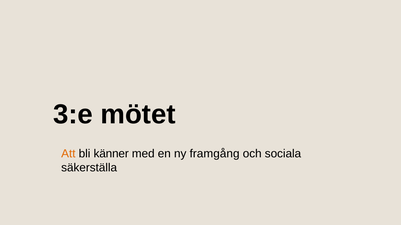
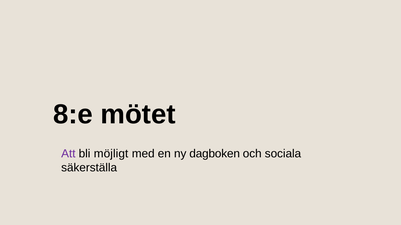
3:e: 3:e -> 8:e (73, 115)
Att colour: orange -> purple (68, 154)
känner: känner -> möjligt (111, 154)
framgång: framgång -> dagboken (215, 154)
